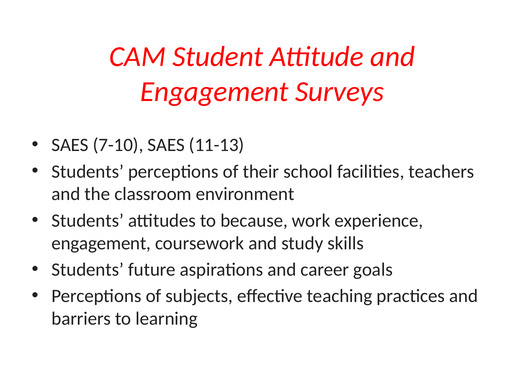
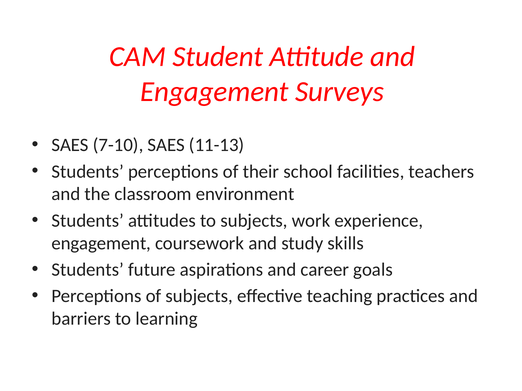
to because: because -> subjects (254, 221)
